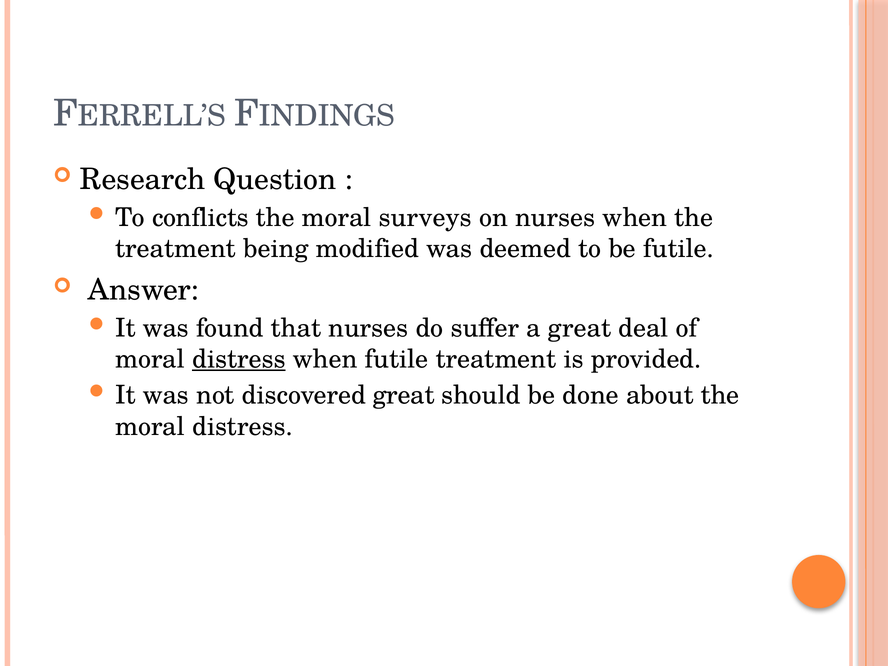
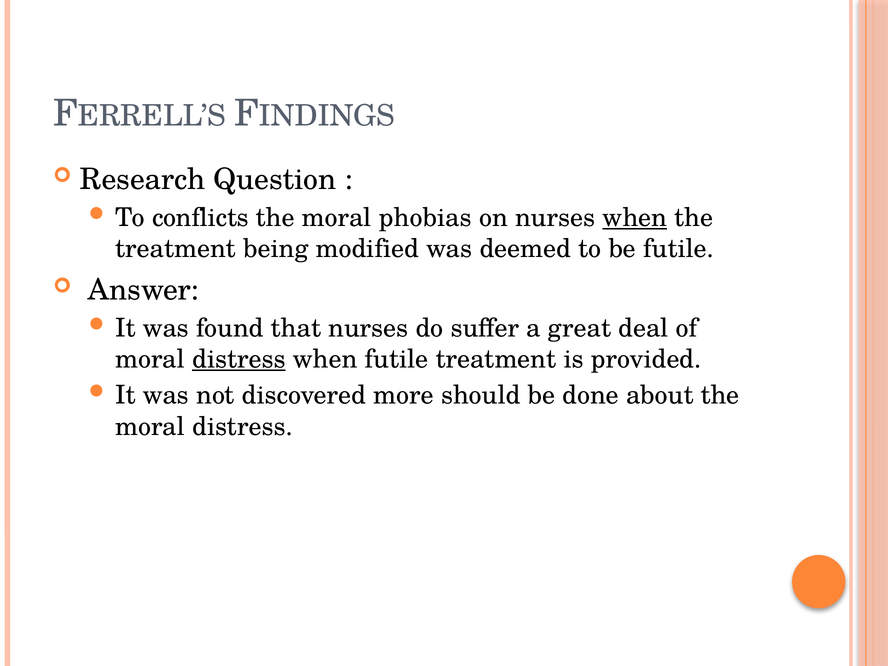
surveys: surveys -> phobias (425, 218)
when underline: none -> present (635, 218)
discovered great: great -> more (404, 395)
